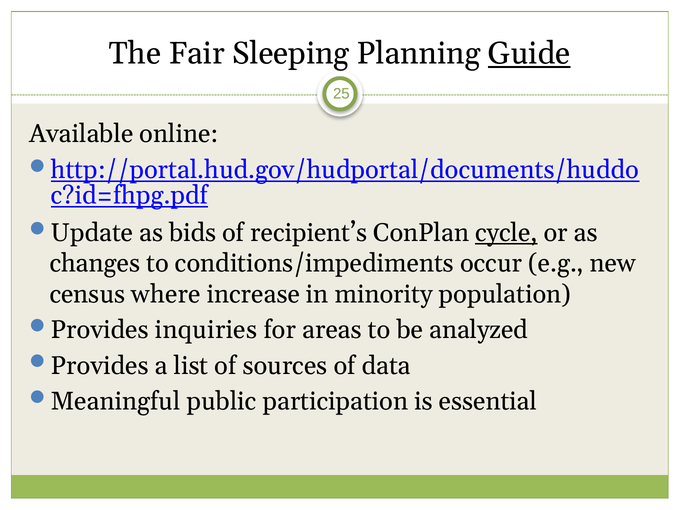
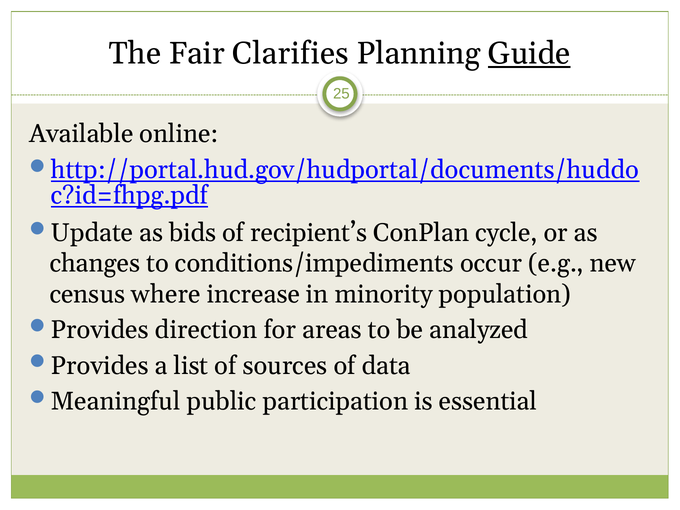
Sleeping: Sleeping -> Clarifies (291, 53)
cycle underline: present -> none (506, 233)
inquiries: inquiries -> direction (206, 330)
